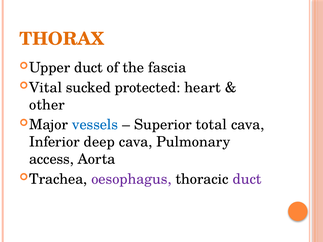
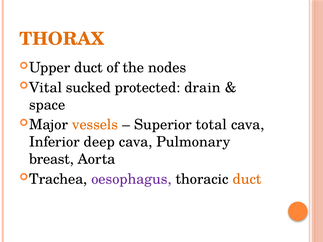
fascia: fascia -> nodes (167, 68)
heart: heart -> drain (203, 88)
other: other -> space (47, 105)
vessels colour: blue -> orange (95, 125)
access: access -> breast (51, 159)
duct colour: purple -> orange (247, 179)
